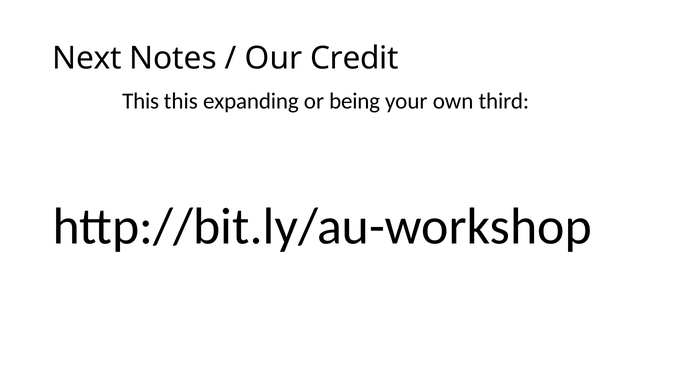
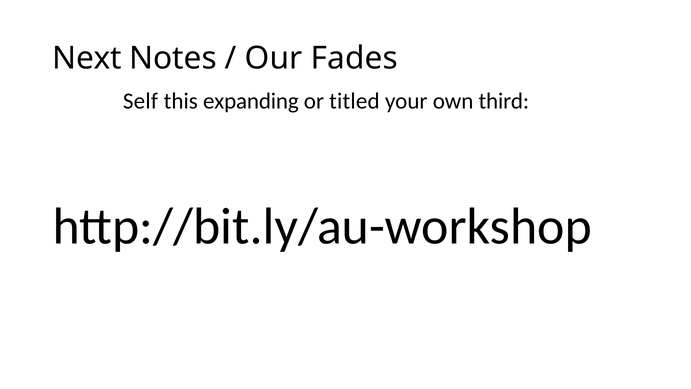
Credit: Credit -> Fades (354, 58)
This: This -> Self (140, 101)
being: being -> titled (354, 101)
